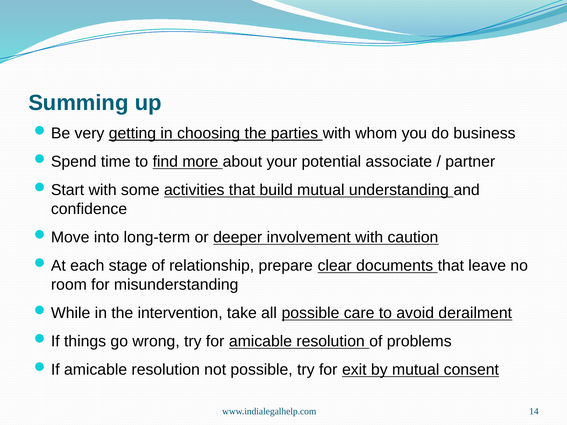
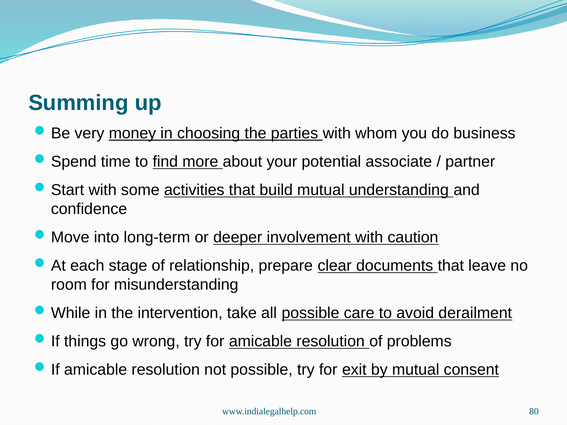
getting: getting -> money (132, 133)
14: 14 -> 80 (534, 412)
